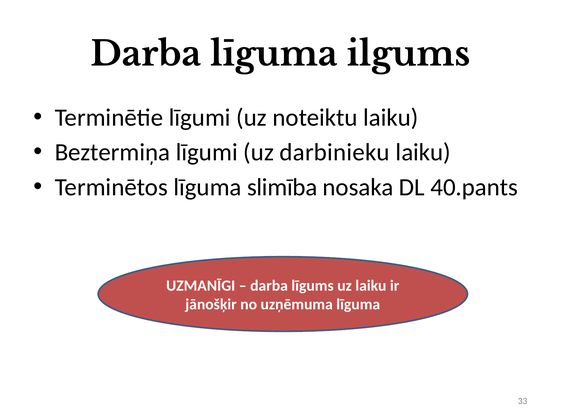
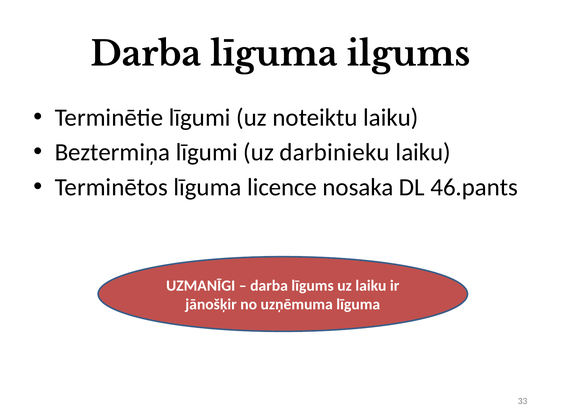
slimība: slimība -> licence (282, 188)
40.pants: 40.pants -> 46.pants (474, 188)
